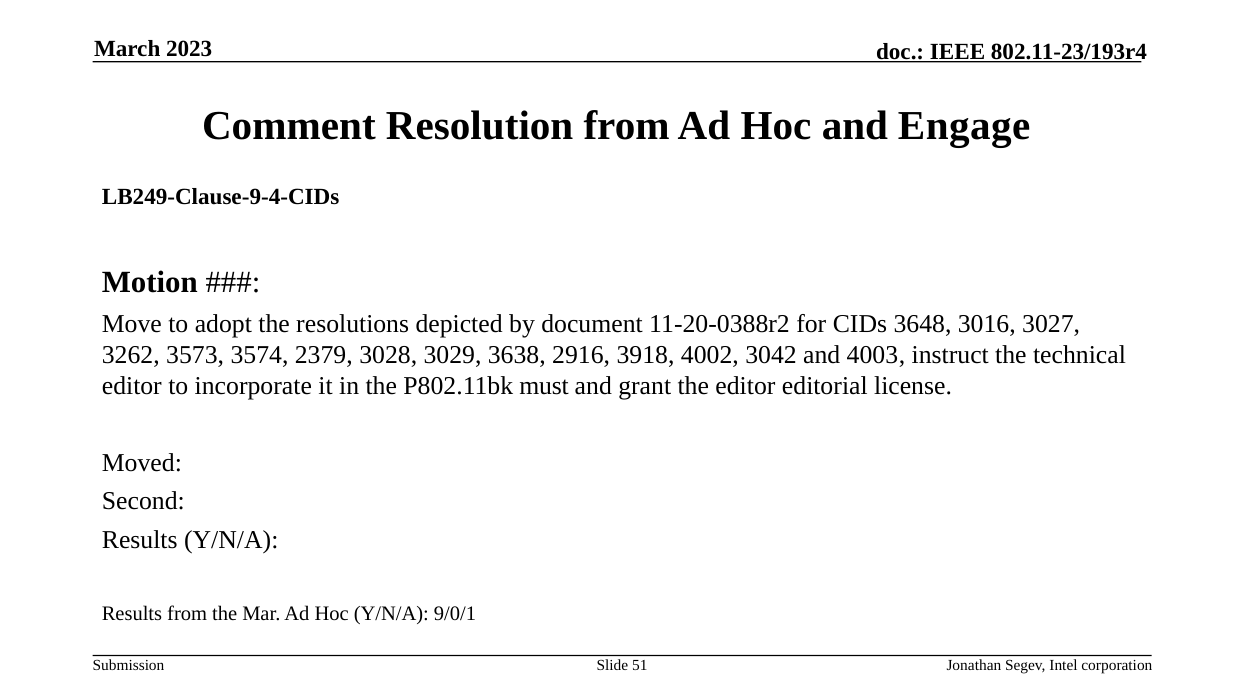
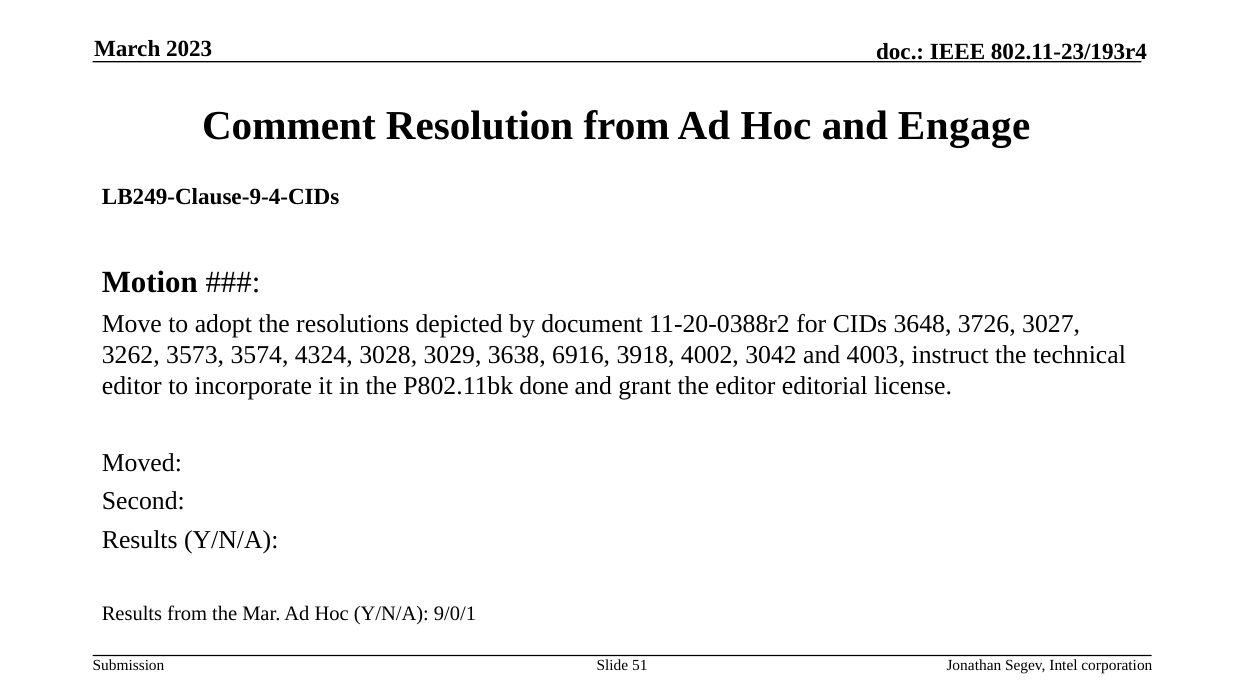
3016: 3016 -> 3726 (987, 324)
2379: 2379 -> 4324 (324, 355)
2916: 2916 -> 6916 (581, 355)
must: must -> done (544, 386)
